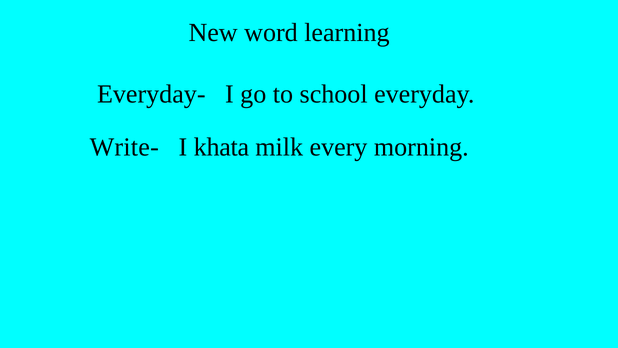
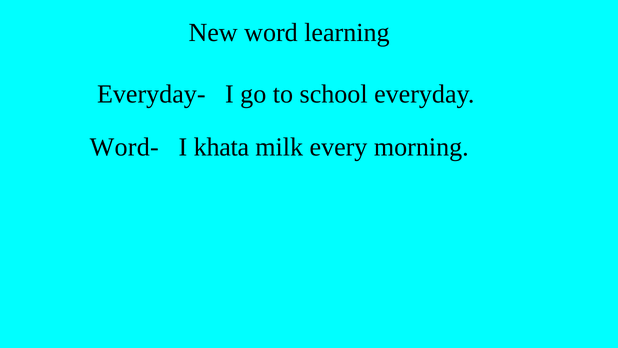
Write-: Write- -> Word- (124, 147)
